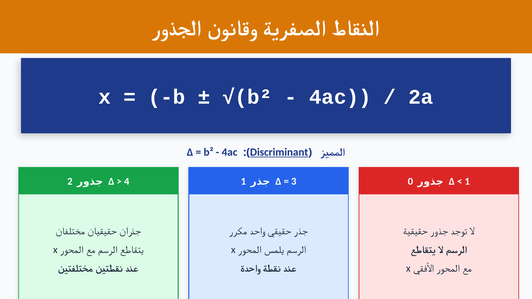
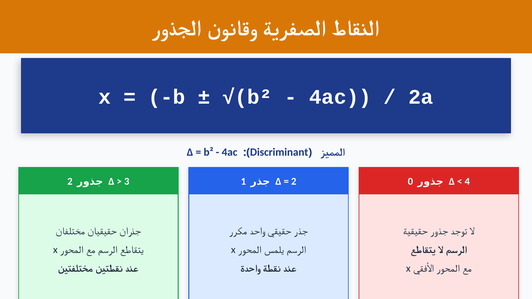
Discriminant underline: present -> none (279, 152)
4: 4 -> 3 (127, 182)
3: 3 -> 2 (294, 182)
1: 1 -> 4 (467, 182)
